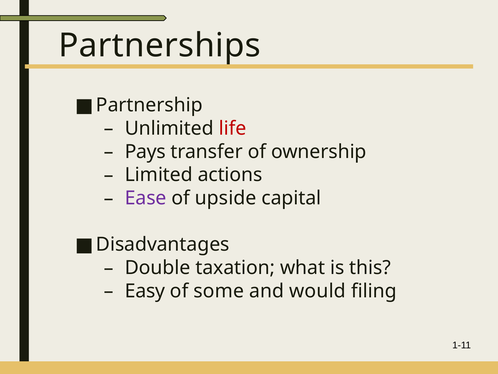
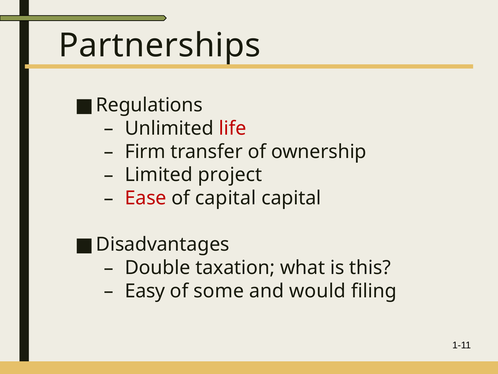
Partnership: Partnership -> Regulations (149, 105)
Pays: Pays -> Firm (145, 151)
actions: actions -> project (230, 175)
Ease colour: purple -> red (146, 198)
of upside: upside -> capital (226, 198)
